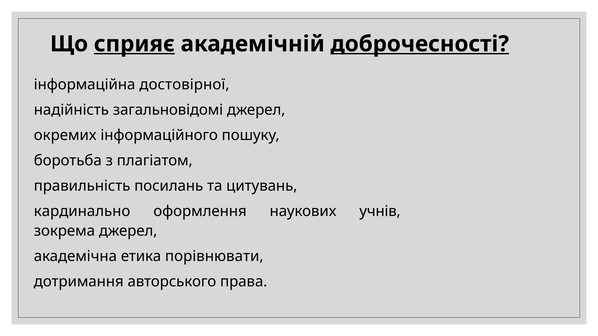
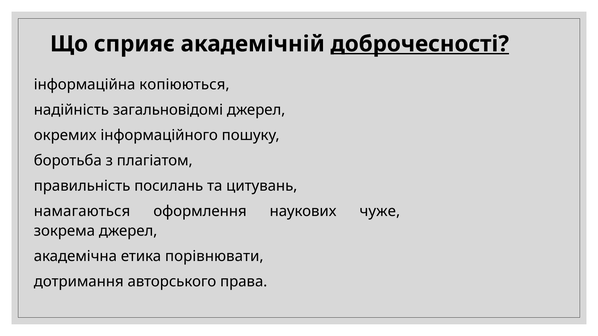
сприяє underline: present -> none (134, 44)
достовірної: достовірної -> копіюються (184, 85)
кардинально: кардинально -> намагаються (82, 211)
учнів: учнів -> чуже (380, 211)
